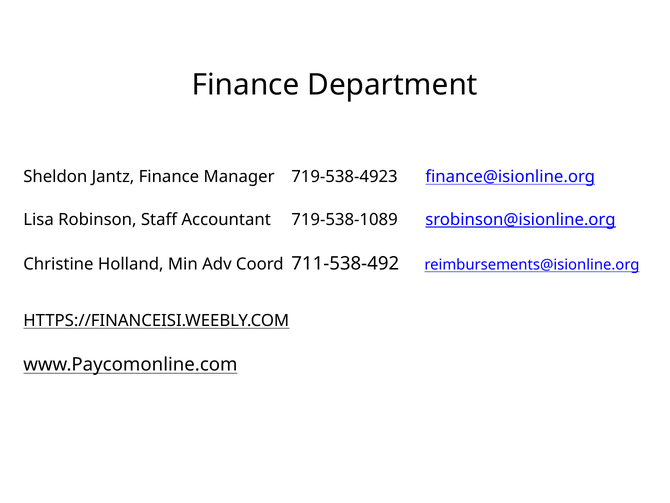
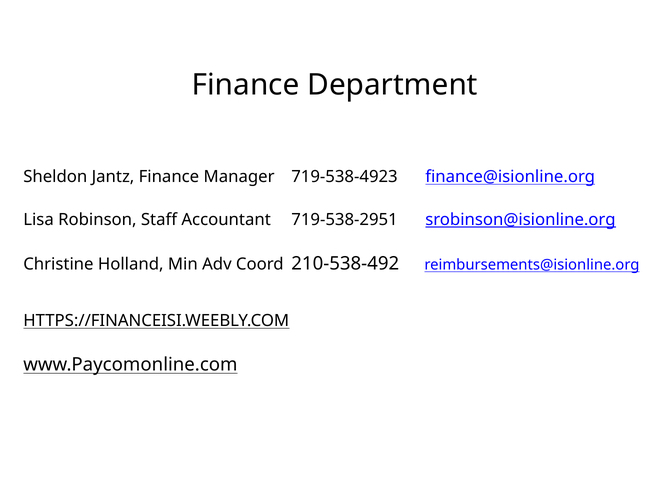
719-538-1089: 719-538-1089 -> 719-538-2951 (345, 219)
711-538-492: 711-538-492 -> 210-538-492 (345, 263)
